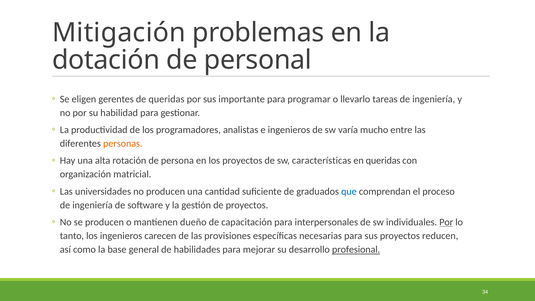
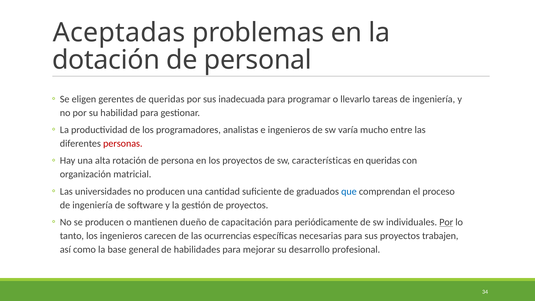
Mitigación: Mitigación -> Aceptadas (119, 33)
importante: importante -> inadecuada (242, 99)
personas colour: orange -> red (123, 144)
interpersonales: interpersonales -> periódicamente (326, 222)
provisiones: provisiones -> ocurrencias (228, 236)
reducen: reducen -> trabajen (440, 236)
profesional underline: present -> none (356, 250)
